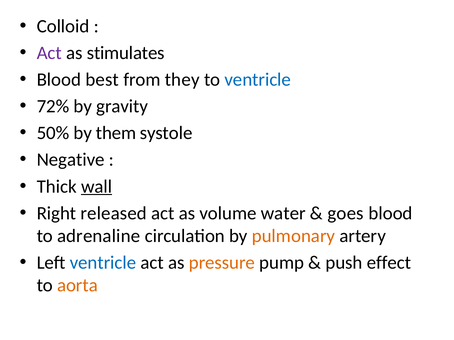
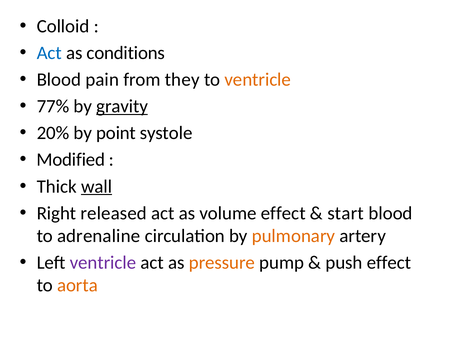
Act colour: purple -> blue (49, 53)
stimulates: stimulates -> conditions (126, 53)
best: best -> pain (102, 80)
ventricle colour: blue -> orange (258, 80)
72%: 72% -> 77% (53, 107)
gravity underline: none -> present (122, 107)
50%: 50% -> 20% (53, 133)
them: them -> point (116, 133)
Negative: Negative -> Modified (71, 160)
volume water: water -> effect (283, 213)
goes: goes -> start (346, 213)
ventricle colour: blue -> purple (103, 263)
